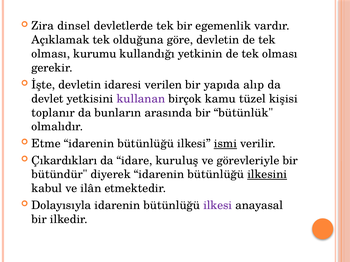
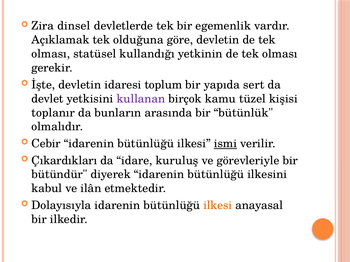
kurumu: kurumu -> statüsel (95, 54)
verilen: verilen -> toplum (163, 85)
alıp: alıp -> sert (254, 85)
Etme: Etme -> Cebir (46, 144)
ilkesini underline: present -> none (267, 175)
ilkesi colour: purple -> orange (218, 206)
